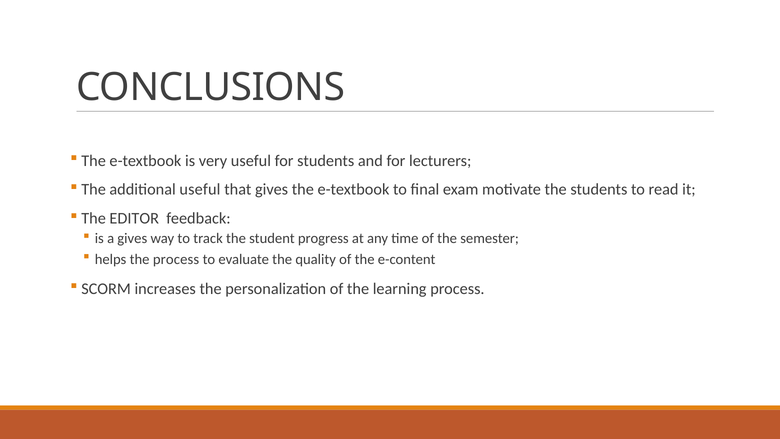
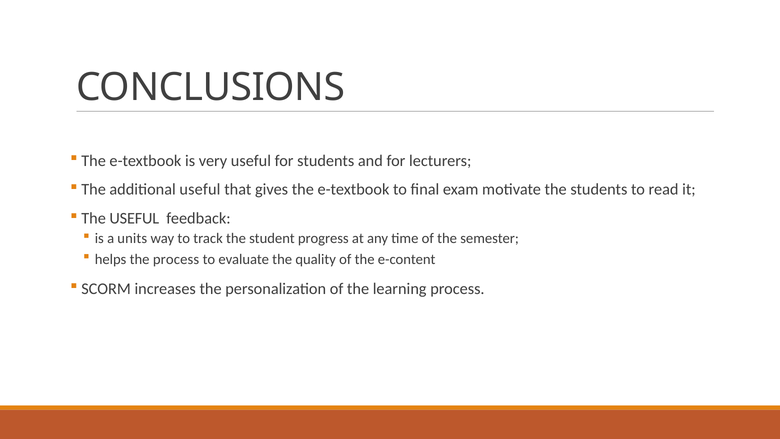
The EDITOR: EDITOR -> USEFUL (134, 218)
a gives: gives -> units (132, 238)
